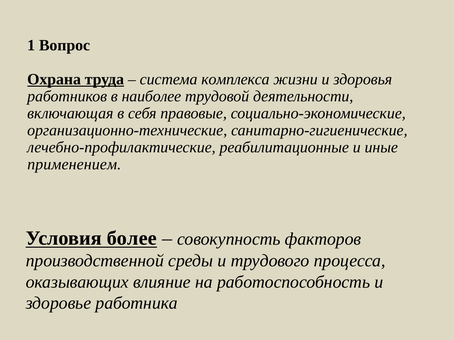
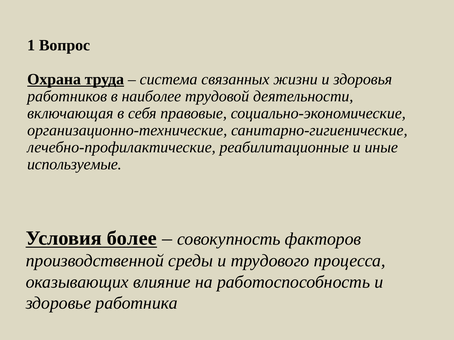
комплекса: комплекса -> связанных (235, 79)
применением: применением -> используемые (74, 164)
